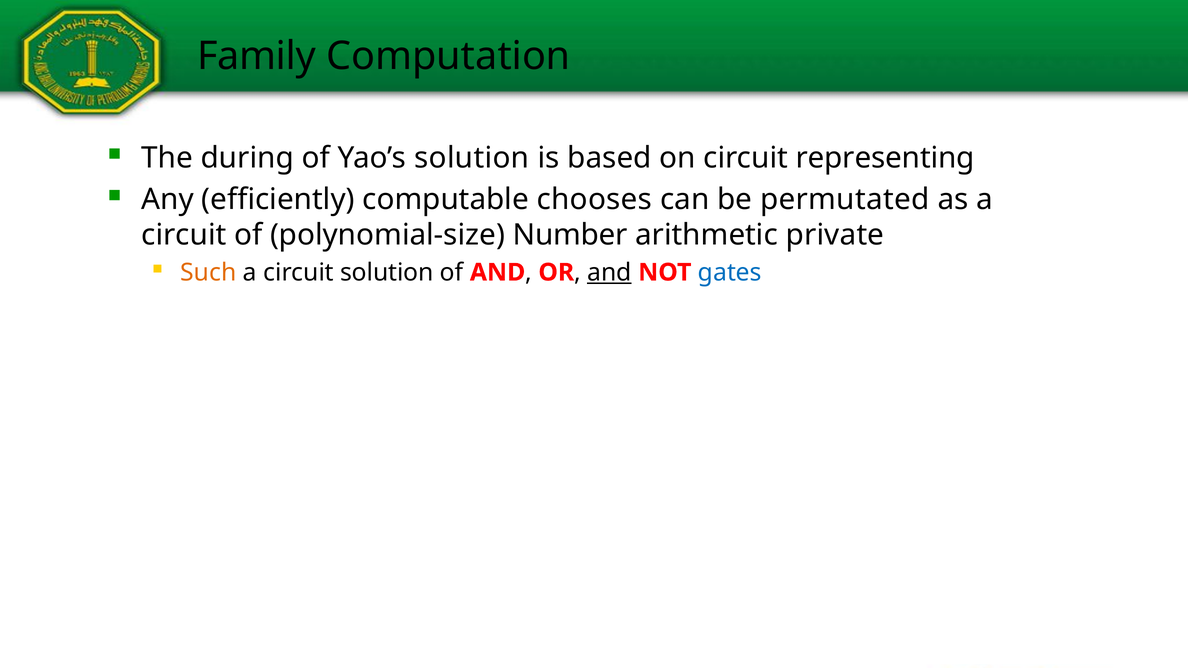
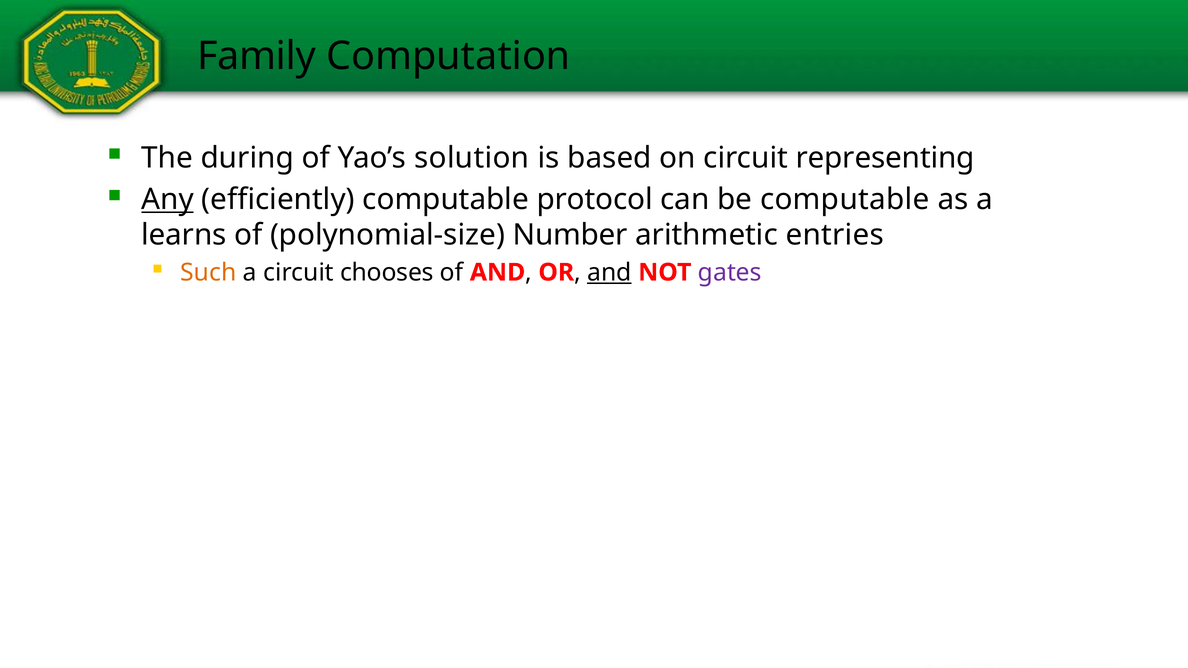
Any underline: none -> present (168, 200)
chooses: chooses -> protocol (595, 200)
be permutated: permutated -> computable (845, 200)
circuit: circuit -> learns (184, 235)
private: private -> entries (835, 235)
circuit solution: solution -> chooses (387, 272)
gates colour: blue -> purple (730, 272)
